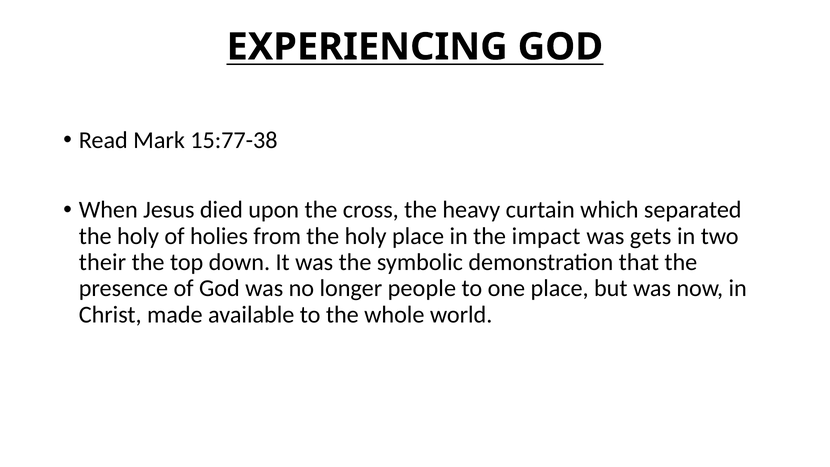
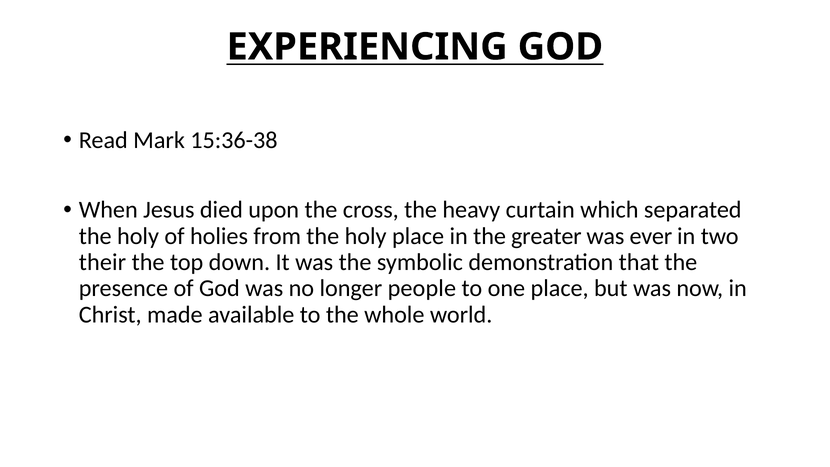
15:77-38: 15:77-38 -> 15:36-38 (234, 140)
impact: impact -> greater (546, 236)
gets: gets -> ever (651, 236)
